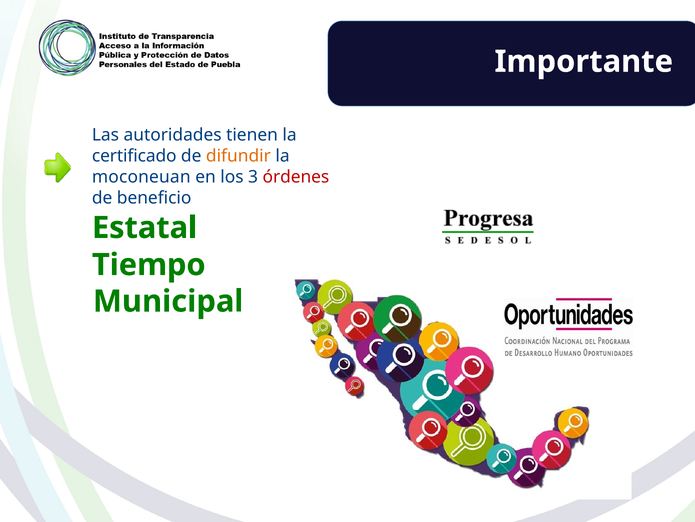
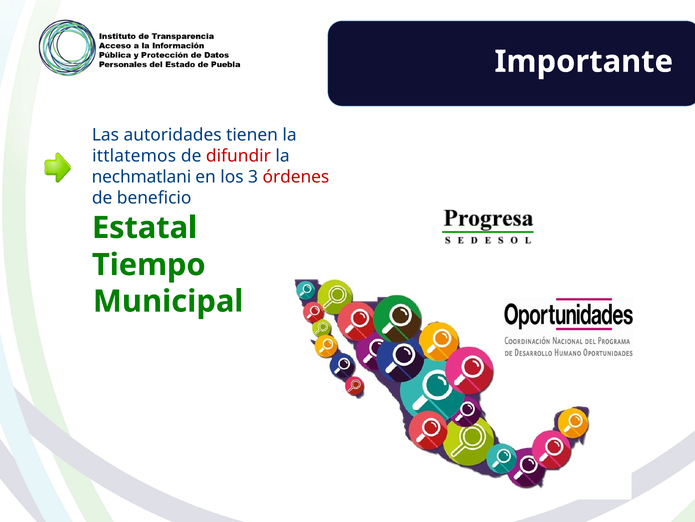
certificado: certificado -> ittlatemos (134, 156)
difundir colour: orange -> red (238, 156)
moconeuan: moconeuan -> nechmatlani (141, 177)
